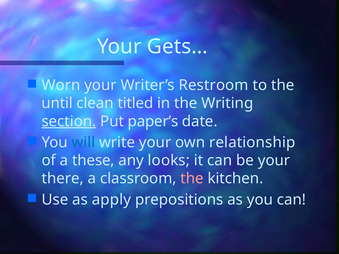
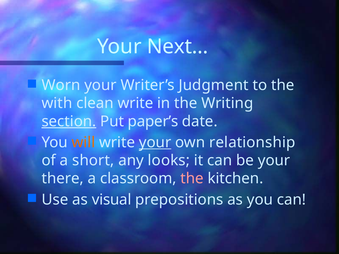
Gets…: Gets… -> Next… (178, 47)
Restroom: Restroom -> Judgment (214, 85)
until: until -> with (57, 103)
clean titled: titled -> write (135, 103)
will colour: blue -> orange (83, 143)
your underline: none -> present (155, 143)
these: these -> short (93, 161)
apply: apply -> visual (112, 200)
